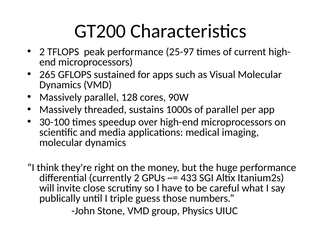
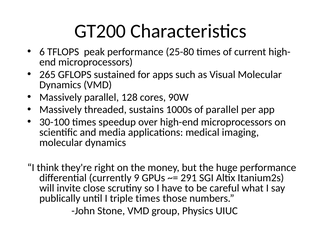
2: 2 -> 6 (42, 52)
25-97: 25-97 -> 25-80 (180, 52)
currently 2: 2 -> 9 (137, 178)
433: 433 -> 291 (189, 178)
triple guess: guess -> times (148, 198)
